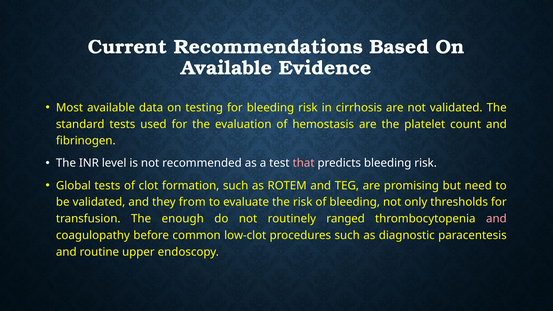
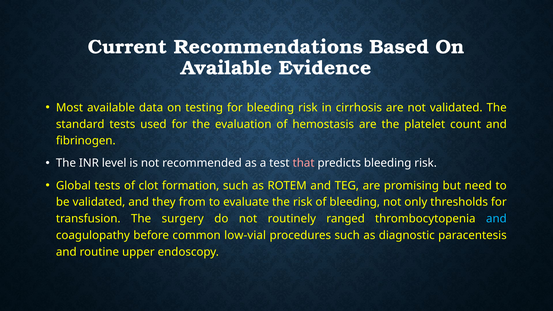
enough: enough -> surgery (183, 219)
and colour: pink -> light blue (496, 219)
low-clot: low-clot -> low-vial (245, 235)
